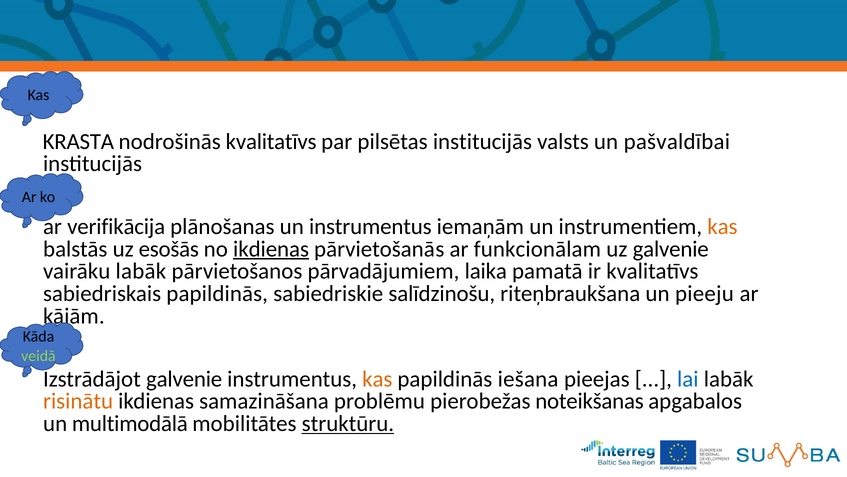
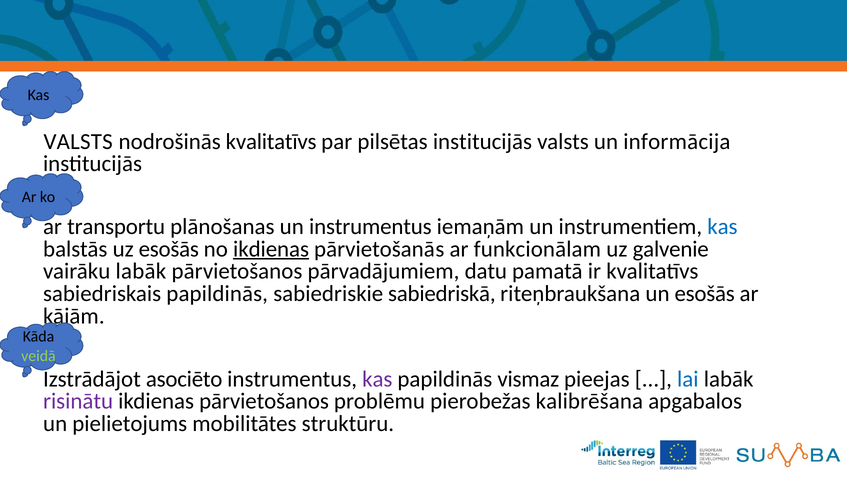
KRASTA: KRASTA -> VALSTS (78, 141)
pašvaldībai: pašvaldībai -> informācija (677, 141)
verifikācija: verifikācija -> transportu (116, 226)
kas colour: orange -> blue (722, 226)
laika: laika -> datu (486, 271)
salīdzinošu: salīdzinošu -> sabiedriskā (442, 293)
un pieeju: pieeju -> esošās (705, 293)
Izstrādājot galvenie: galvenie -> asociēto (184, 379)
kas colour: orange -> purple (377, 379)
iešana: iešana -> vismaz (528, 379)
risinātu colour: orange -> purple (78, 401)
ikdienas samazināšana: samazināšana -> pārvietošanos (264, 401)
noteikšanas: noteikšanas -> kalibrēšana (589, 401)
multimodālā: multimodālā -> pielietojums (130, 423)
struktūru underline: present -> none (348, 423)
